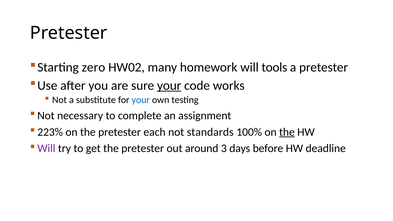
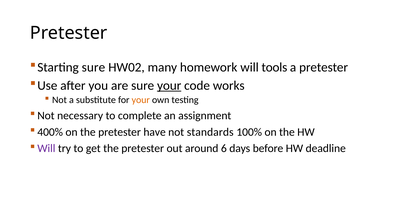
Starting zero: zero -> sure (93, 67)
your colour: blue -> orange (141, 100)
223%: 223% -> 400% (50, 132)
each: each -> have (155, 132)
the underline: present -> none (287, 132)
3: 3 -> 6 (224, 148)
